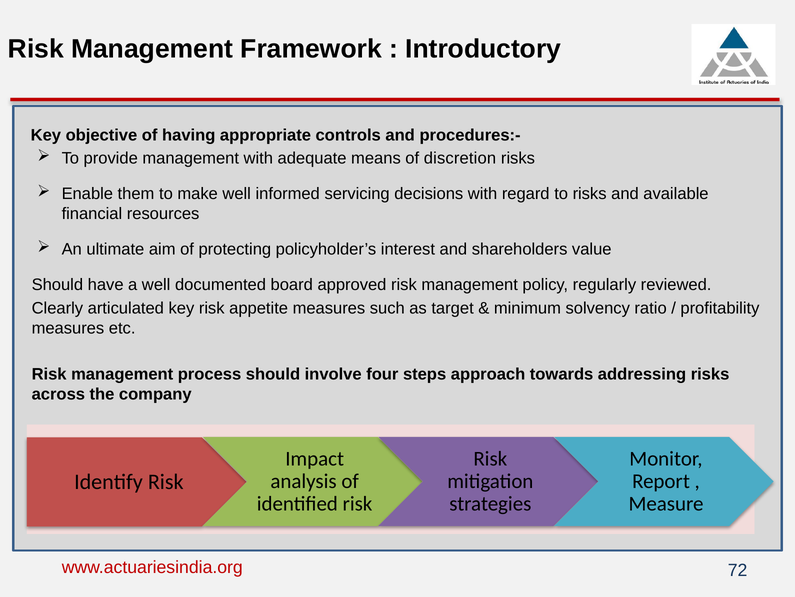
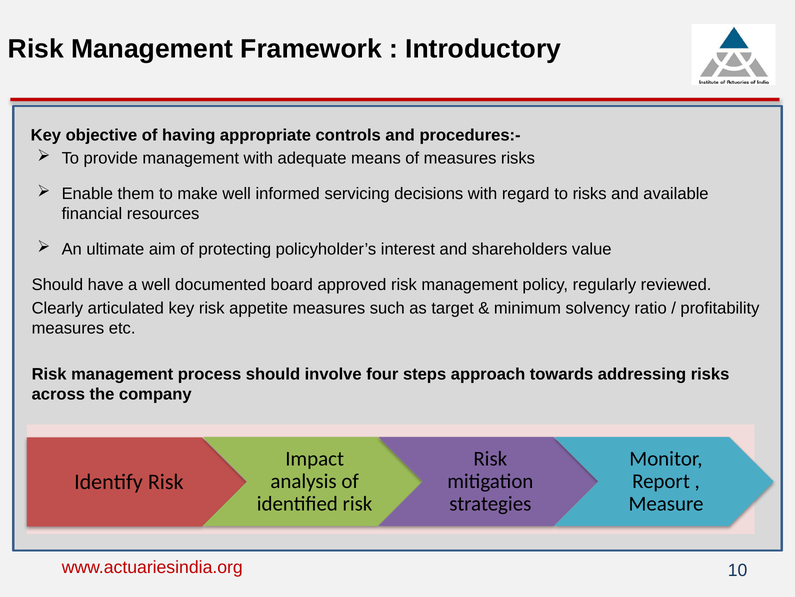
of discretion: discretion -> measures (460, 158)
72: 72 -> 10 (738, 570)
